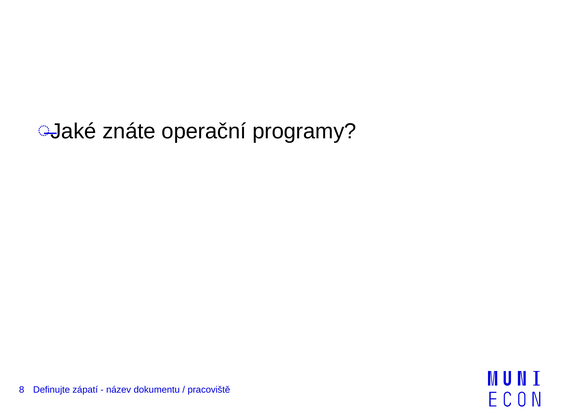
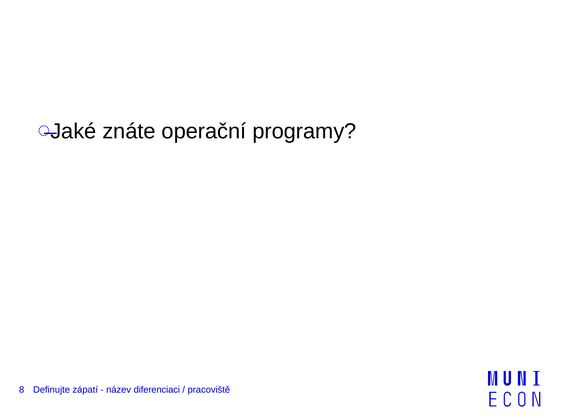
dokumentu: dokumentu -> diferenciaci (157, 390)
